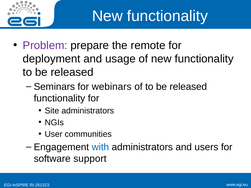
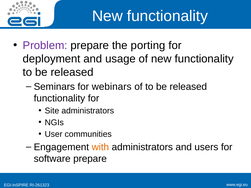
remote: remote -> porting (148, 46)
with colour: blue -> orange (100, 147)
software support: support -> prepare (90, 159)
